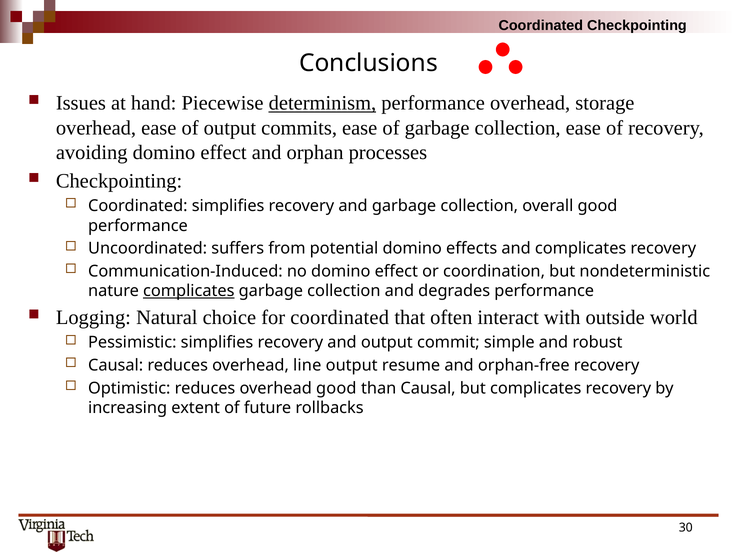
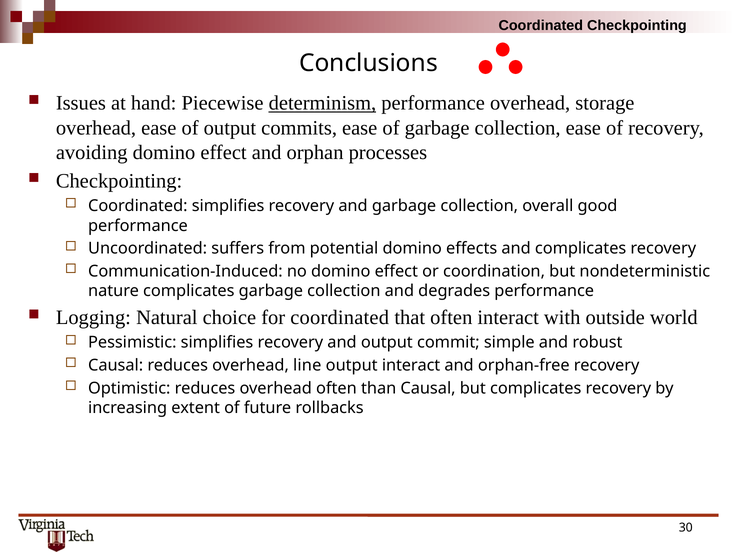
complicates underline: present -> none (189, 291)
output resume: resume -> interact (411, 366)
overhead good: good -> often (336, 389)
